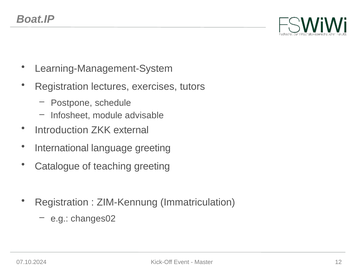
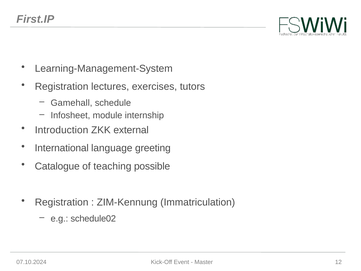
Boat.IP: Boat.IP -> First.IP (35, 19)
Postpone: Postpone -> Gamehall (71, 103)
advisable: advisable -> internship (144, 115)
teaching greeting: greeting -> possible (152, 166)
changes02: changes02 -> schedule02 (93, 218)
